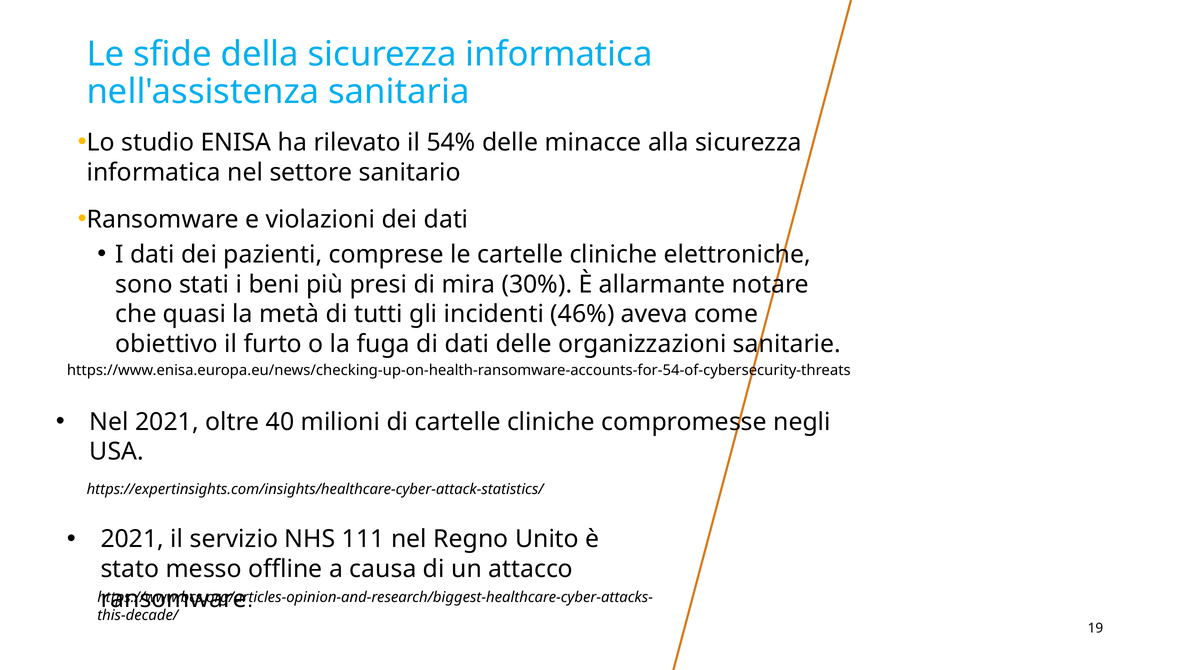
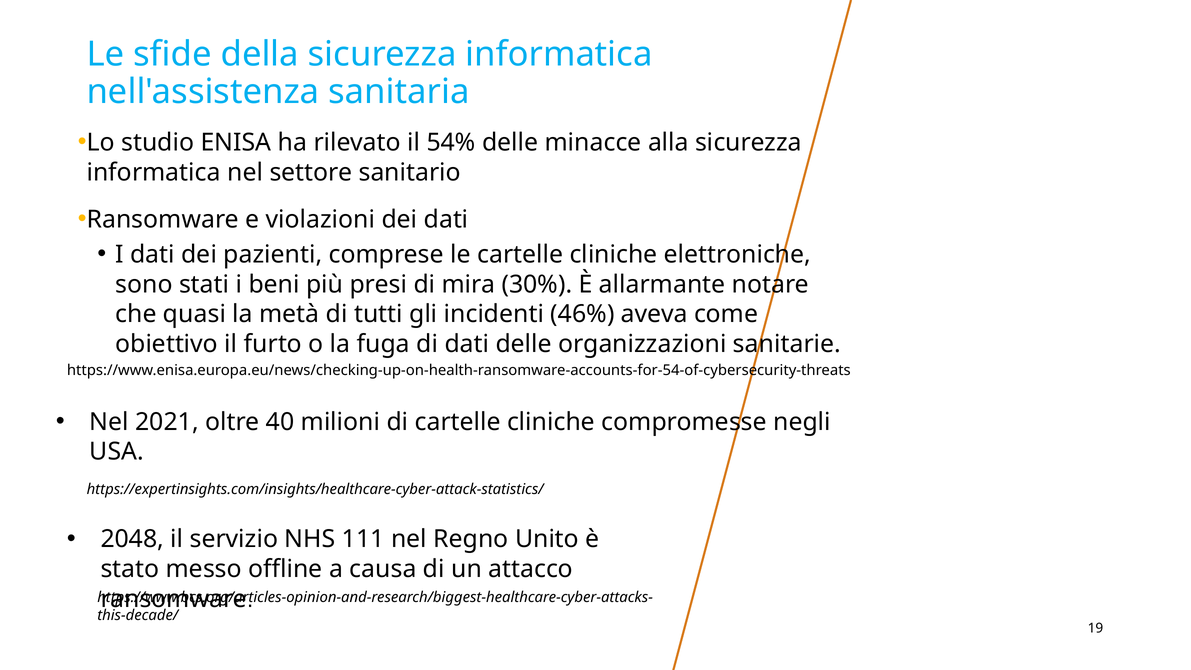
2021: 2021 -> 2048 (132, 539)
